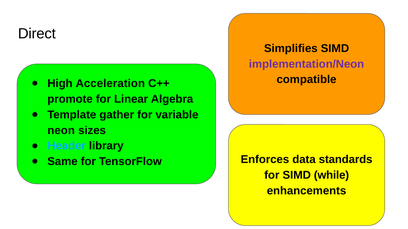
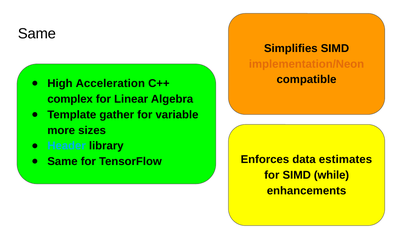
Direct: Direct -> Same (37, 34)
implementation/Neon colour: purple -> orange (307, 64)
promote: promote -> complex (70, 99)
neon: neon -> more (61, 131)
standards: standards -> estimates (346, 160)
